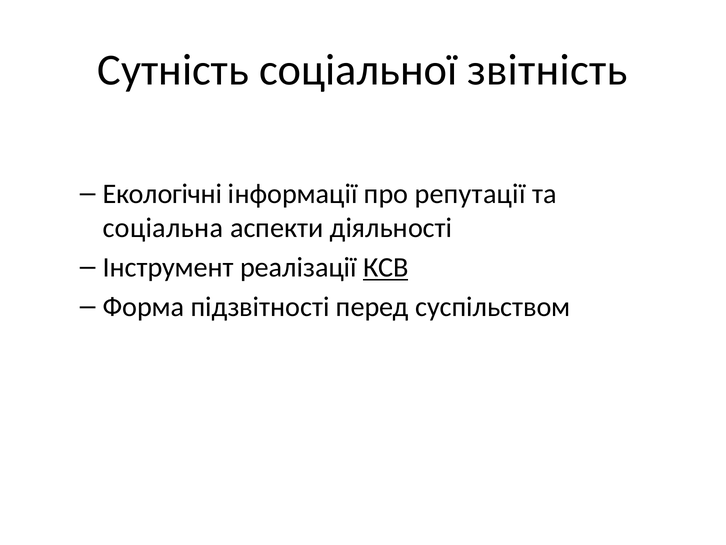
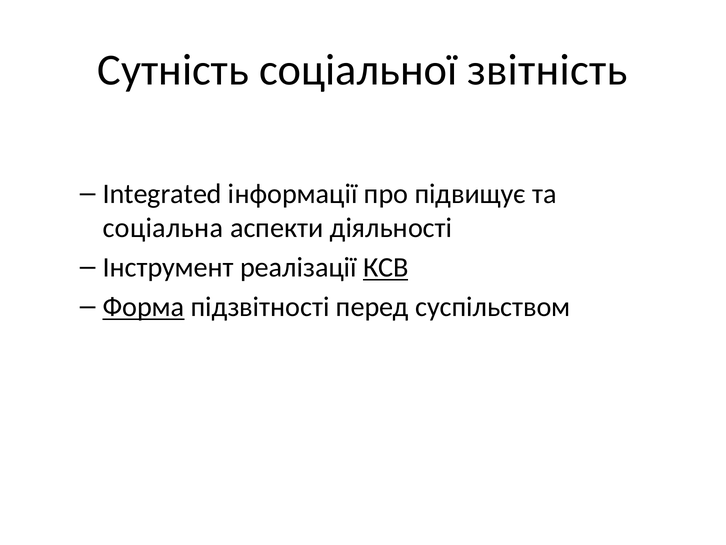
Екологічні: Екологічні -> Integrated (162, 194)
репутації: репутації -> підвищує (470, 194)
Форма underline: none -> present (143, 307)
